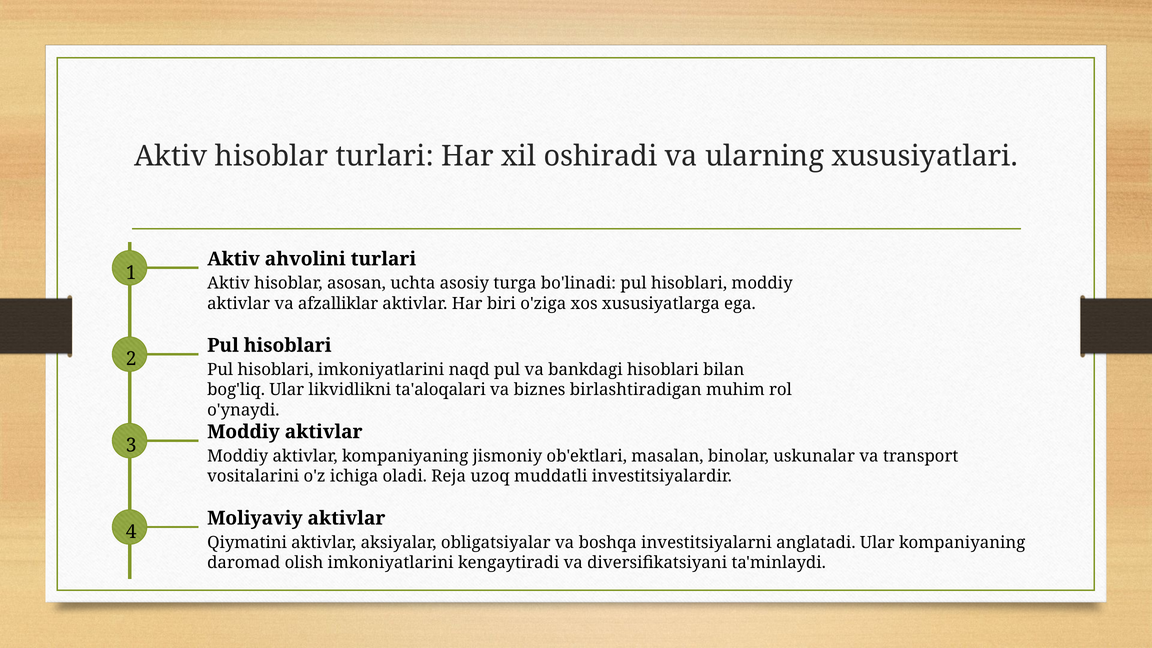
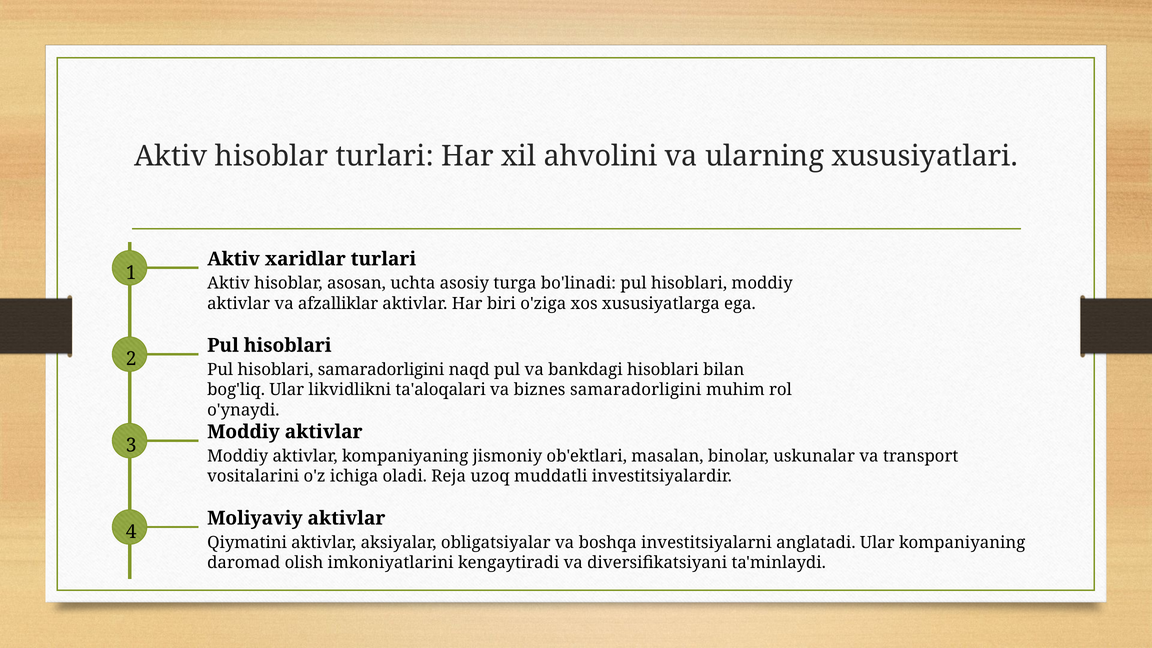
oshiradi: oshiradi -> ahvolini (600, 156)
ahvolini: ahvolini -> xaridlar (305, 259)
imkoniyatlarini: imkoniyatlarini -> samaradorligini (381, 370)
biznes birlashtiradigan: birlashtiradigan -> samaradorligini (636, 390)
